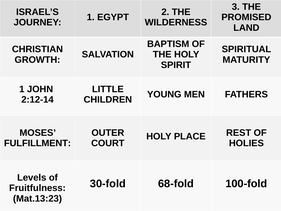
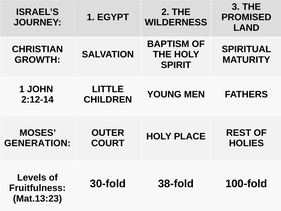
FULFILLMENT: FULFILLMENT -> GENERATION (37, 143)
68-fold: 68-fold -> 38-fold (176, 184)
